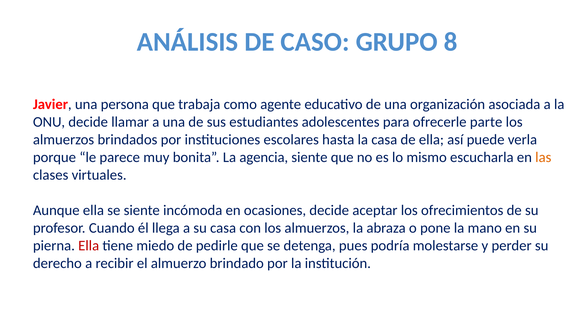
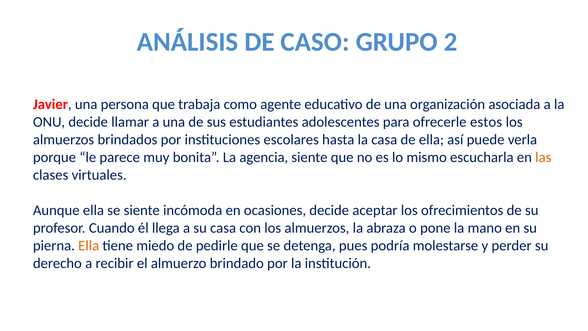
8: 8 -> 2 (451, 42)
parte: parte -> estos (486, 122)
Ella colour: red -> orange (89, 245)
